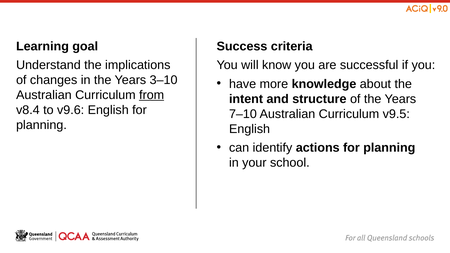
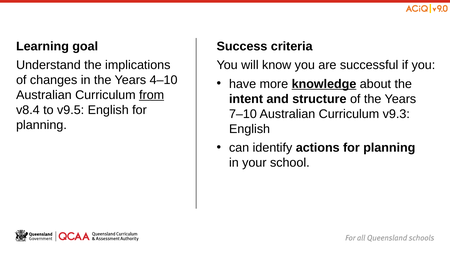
3–10: 3–10 -> 4–10 (164, 80)
knowledge underline: none -> present (324, 84)
v9.6: v9.6 -> v9.5 (71, 110)
v9.5: v9.5 -> v9.3 (396, 114)
